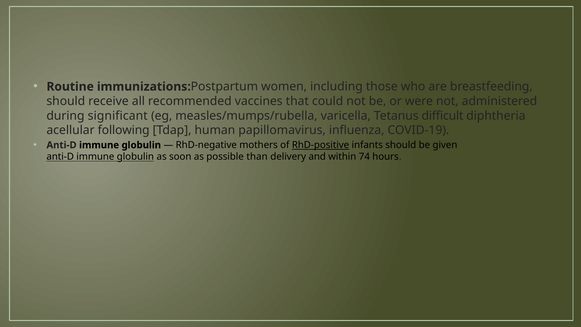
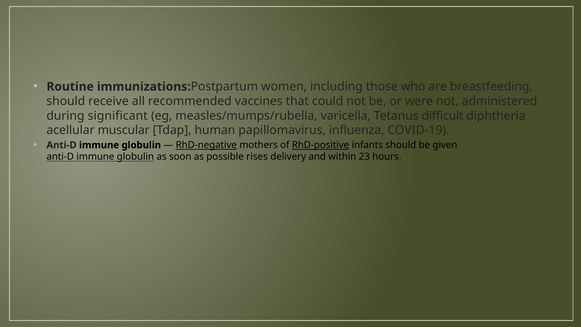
following: following -> muscular (124, 130)
RhD-negative underline: none -> present (206, 145)
than: than -> rises (257, 157)
74: 74 -> 23 (364, 157)
